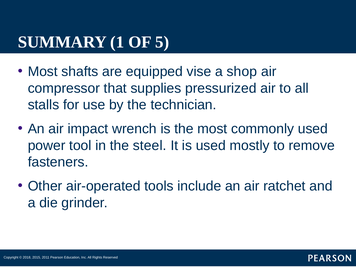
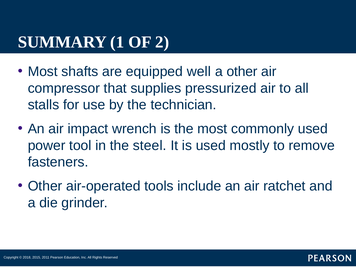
5: 5 -> 2 (162, 42)
vise: vise -> well (199, 72)
a shop: shop -> other (242, 72)
